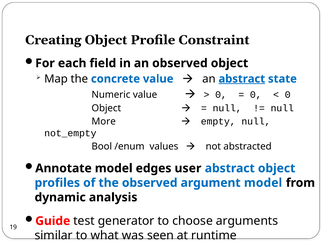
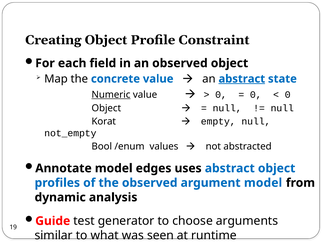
Numeric underline: none -> present (111, 94)
More: More -> Korat (104, 121)
user: user -> uses (188, 168)
